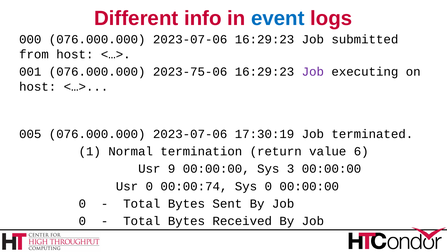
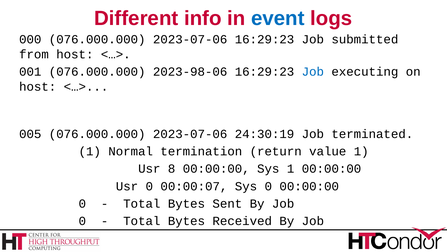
2023-75-06: 2023-75-06 -> 2023-98-06 (190, 72)
Job colour: purple -> blue (313, 72)
17:30:19: 17:30:19 -> 24:30:19 (265, 134)
value 6: 6 -> 1 (361, 151)
9: 9 -> 8 (172, 169)
Sys 3: 3 -> 1 (291, 169)
00:00:74: 00:00:74 -> 00:00:07 (194, 186)
